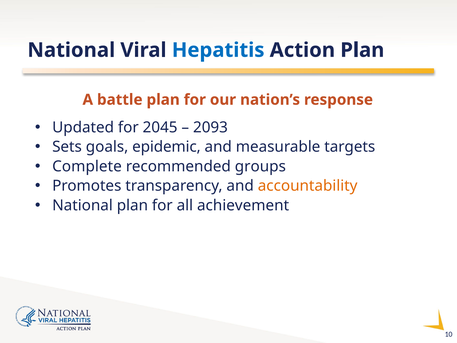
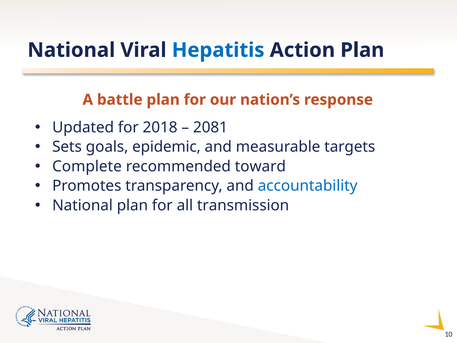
2045: 2045 -> 2018 (160, 127)
2093: 2093 -> 2081 (210, 127)
groups: groups -> toward (260, 166)
accountability colour: orange -> blue (308, 186)
achievement: achievement -> transmission (243, 205)
